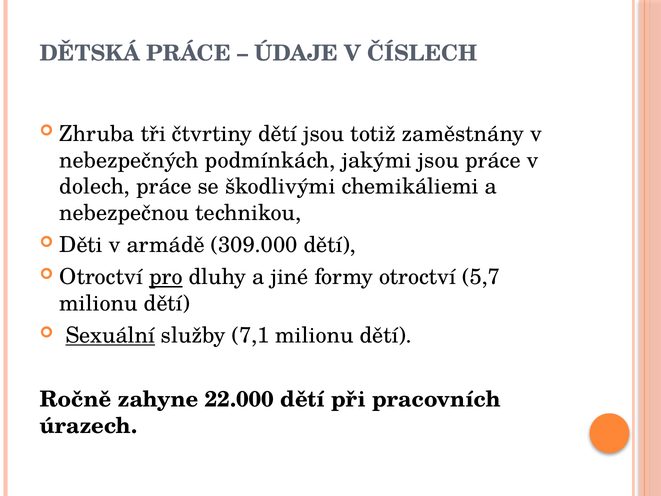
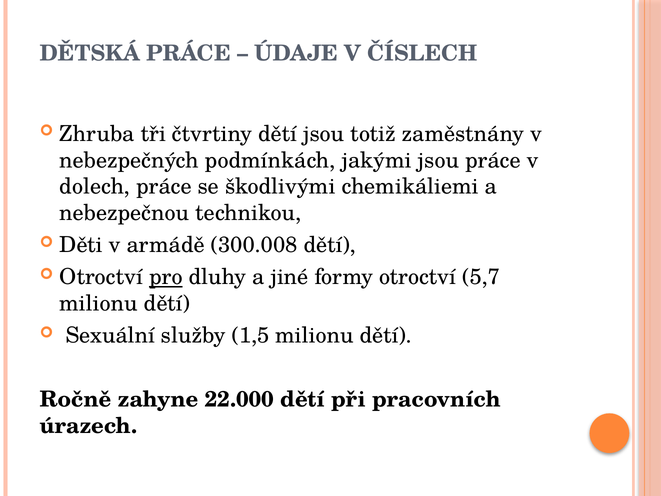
309.000: 309.000 -> 300.008 (254, 245)
Sexuální underline: present -> none (110, 335)
7,1: 7,1 -> 1,5 (251, 335)
